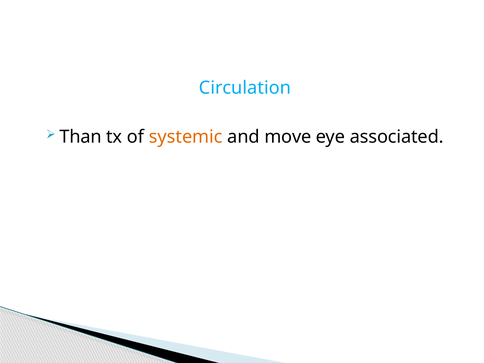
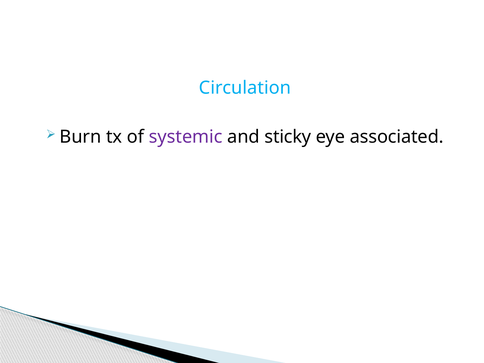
Than: Than -> Burn (81, 137)
systemic colour: orange -> purple (186, 137)
move: move -> sticky (288, 137)
